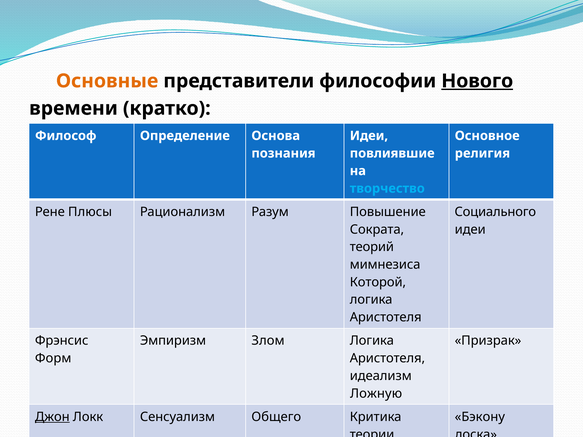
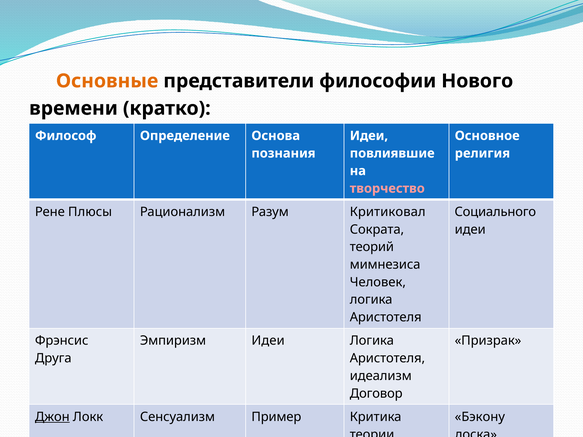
Нового underline: present -> none (477, 81)
творчество colour: light blue -> pink (387, 189)
Повышение: Повышение -> Критиковал (388, 212)
Которой: Которой -> Человек (378, 282)
Эмпиризм Злом: Злом -> Идеи (268, 341)
Форм: Форм -> Друга (53, 358)
Ложную: Ложную -> Договор (376, 394)
Общего: Общего -> Пример (276, 417)
